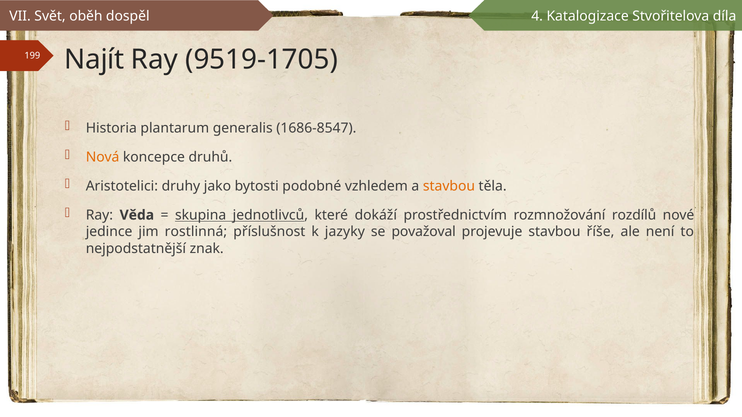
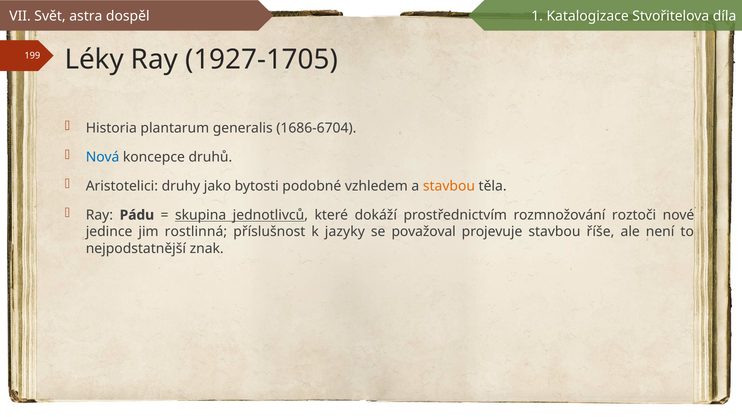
oběh: oběh -> astra (86, 16)
4: 4 -> 1 (537, 16)
Najít: Najít -> Léky (94, 59)
9519-1705: 9519-1705 -> 1927-1705 (262, 59)
1686-8547: 1686-8547 -> 1686-6704 (316, 128)
Nová colour: orange -> blue (103, 157)
Věda: Věda -> Pádu (137, 215)
rozdílů: rozdílů -> roztoči (634, 215)
